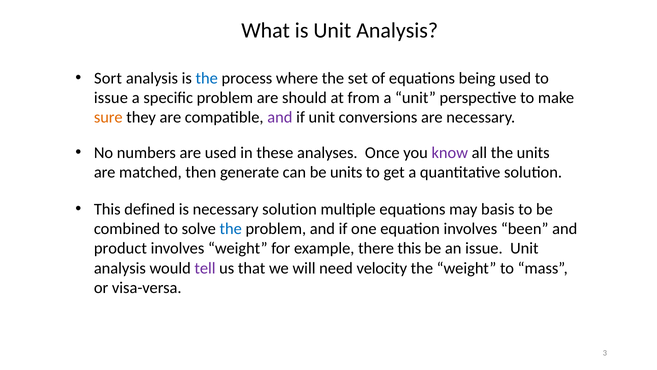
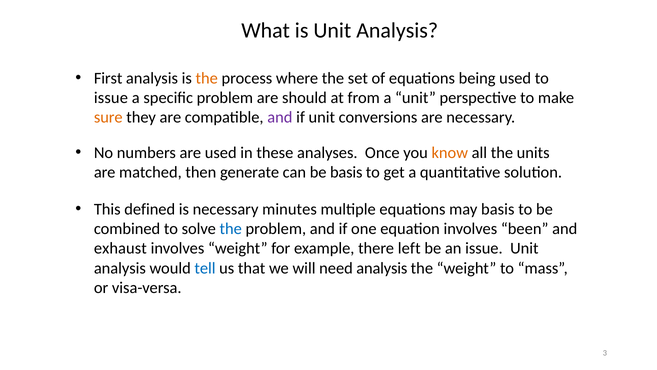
Sort: Sort -> First (108, 78)
the colour: blue -> orange (207, 78)
know colour: purple -> orange (450, 152)
be units: units -> basis (346, 172)
necessary solution: solution -> minutes (290, 209)
product: product -> exhaust (120, 248)
there this: this -> left (409, 248)
tell colour: purple -> blue (205, 268)
need velocity: velocity -> analysis (382, 268)
